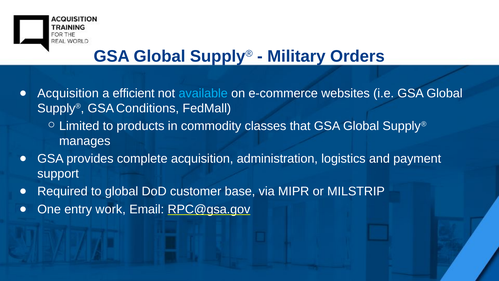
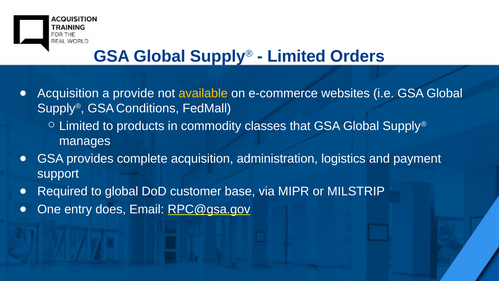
Military: Military -> Limited (296, 56)
efficient: efficient -> provide (134, 93)
available colour: light blue -> yellow (203, 93)
work: work -> does (111, 209)
